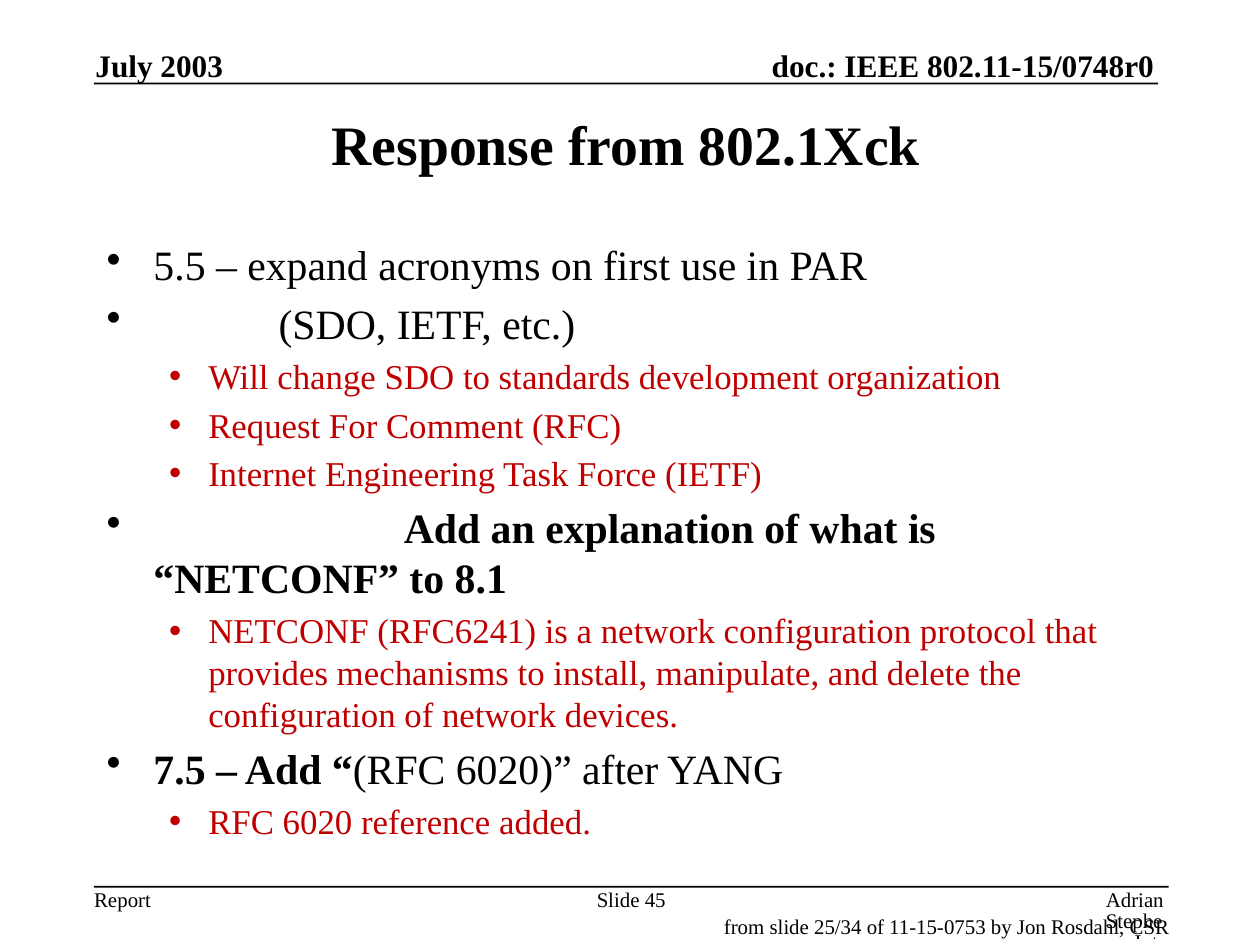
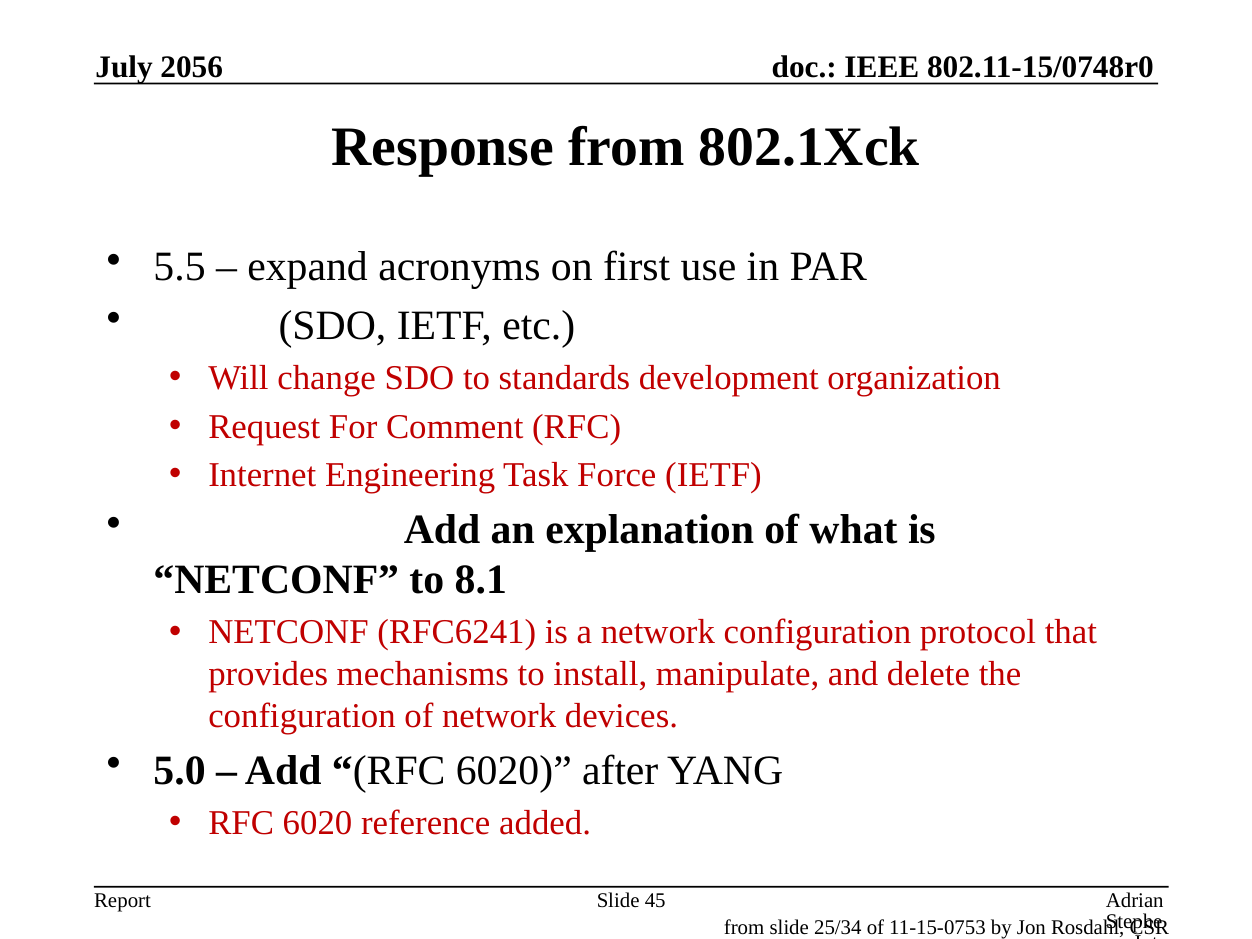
2003: 2003 -> 2056 (192, 67)
7.5: 7.5 -> 5.0 (180, 771)
